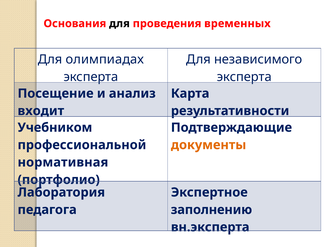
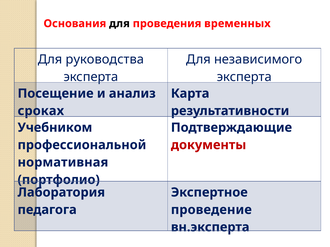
олимпиадах: олимпиадах -> руководства (105, 60)
входит: входит -> сроках (41, 111)
документы colour: orange -> red (209, 145)
заполнению: заполнению -> проведение (211, 210)
